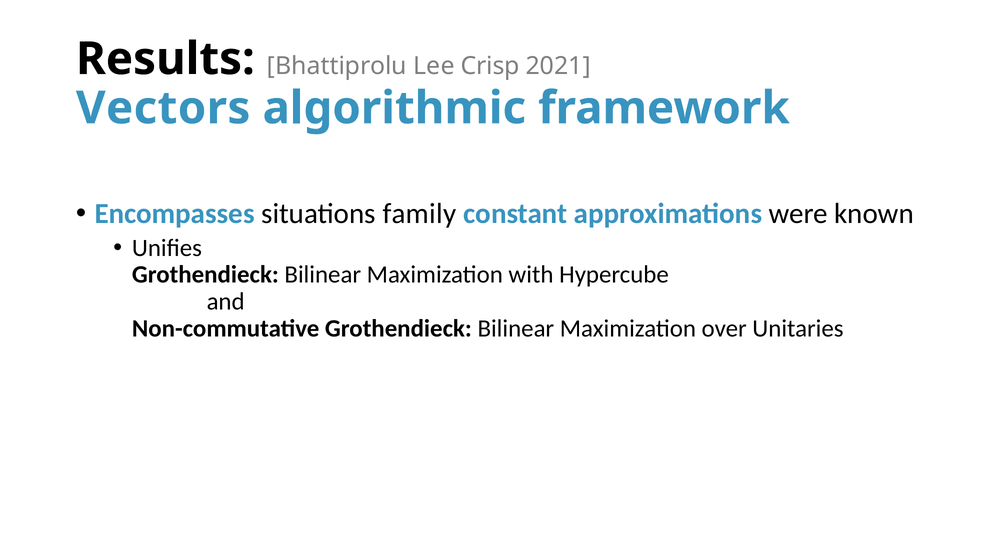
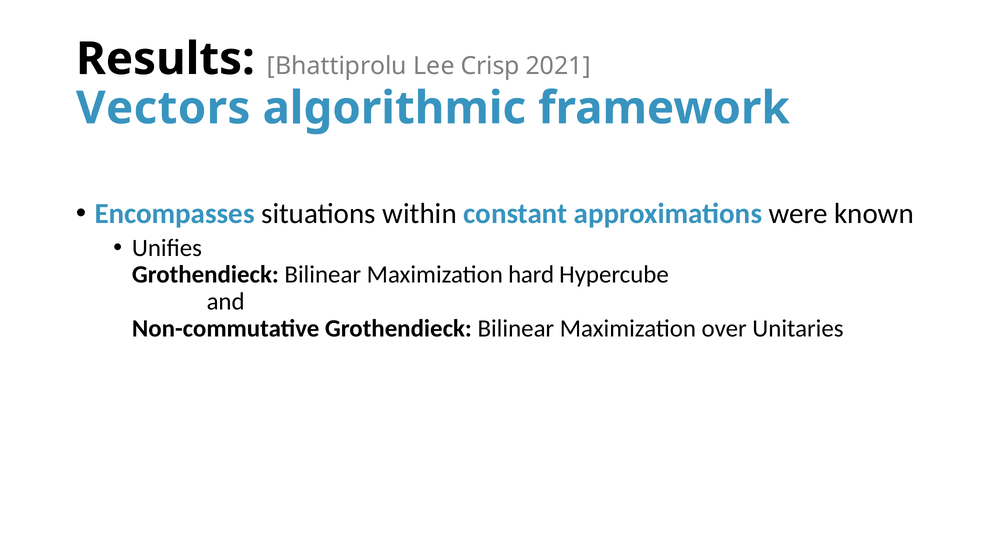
family: family -> within (420, 214)
with: with -> hard (531, 275)
